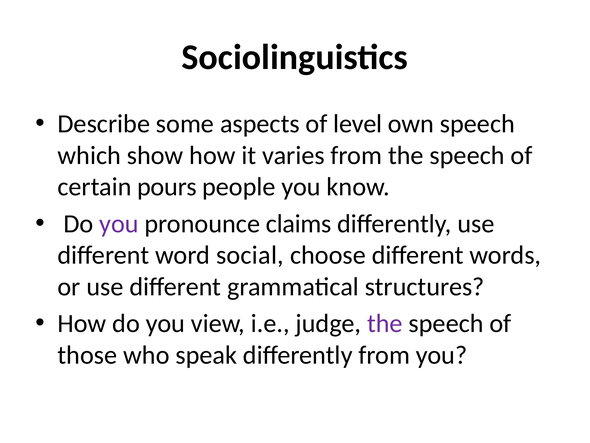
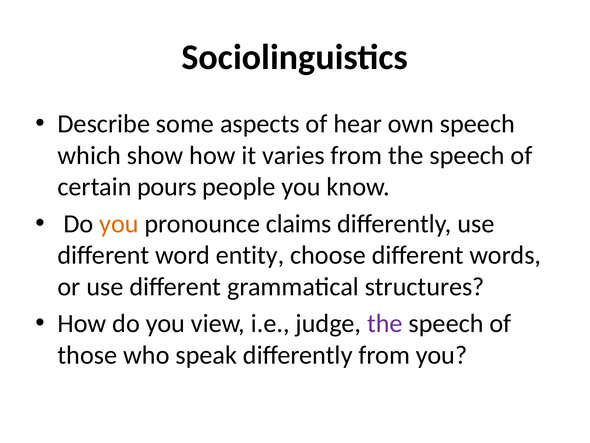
level: level -> hear (358, 124)
you colour: purple -> orange (119, 224)
social: social -> entity (250, 255)
